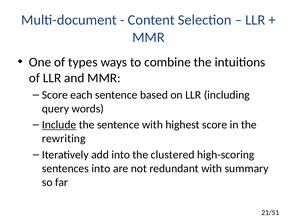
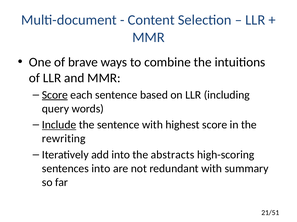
types: types -> brave (83, 62)
Score underline: none -> present (55, 95)
clustered: clustered -> abstracts (173, 155)
